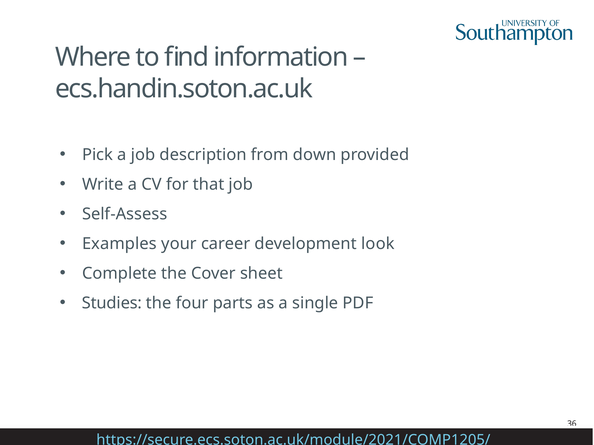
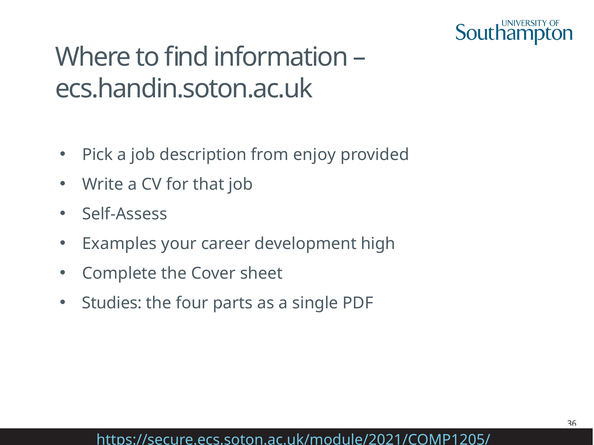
down: down -> enjoy (315, 155)
look: look -> high (378, 244)
